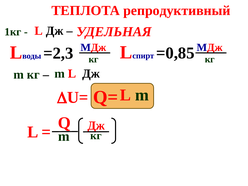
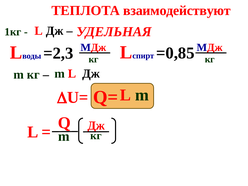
репродуктивный: репродуктивный -> взаимодействуют (177, 11)
